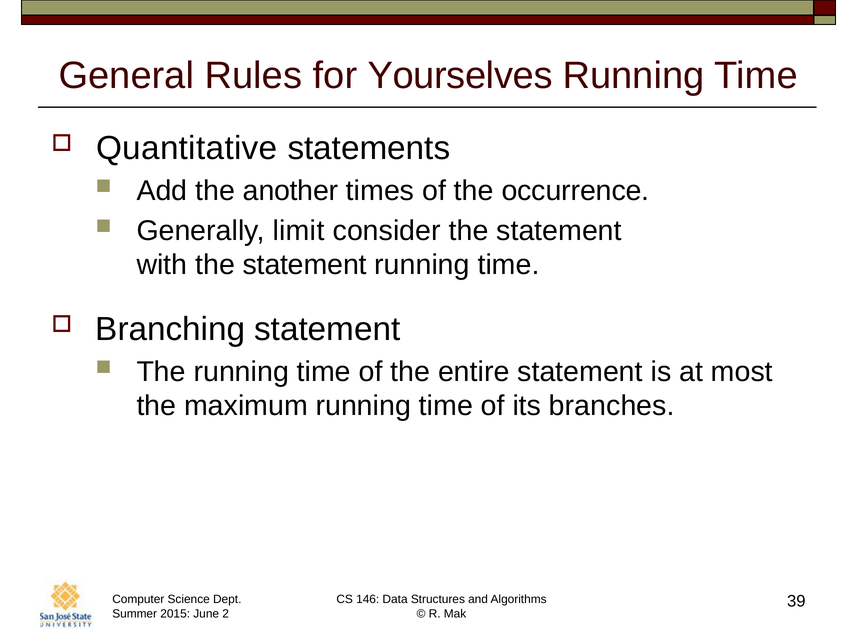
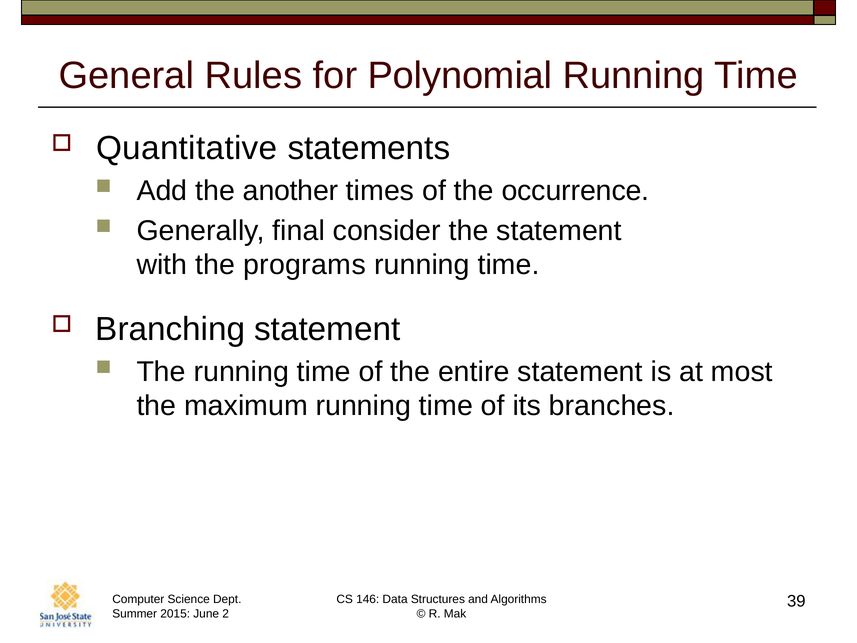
Yourselves: Yourselves -> Polynomial (460, 75)
limit: limit -> final (299, 231)
with the statement: statement -> programs (304, 265)
